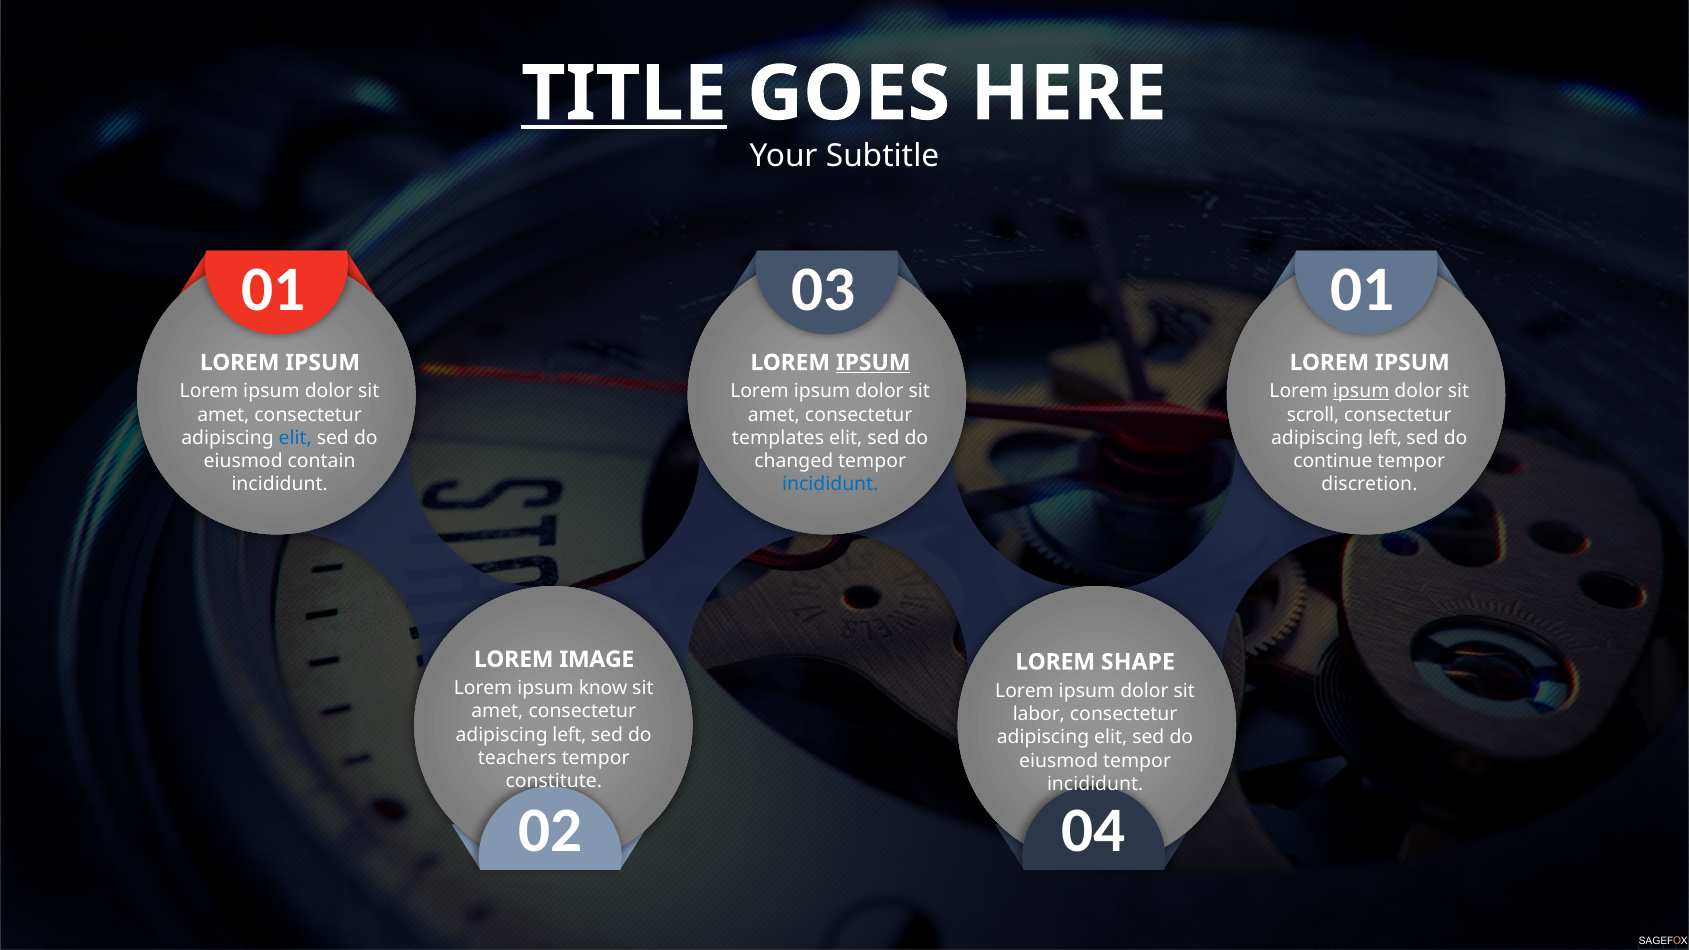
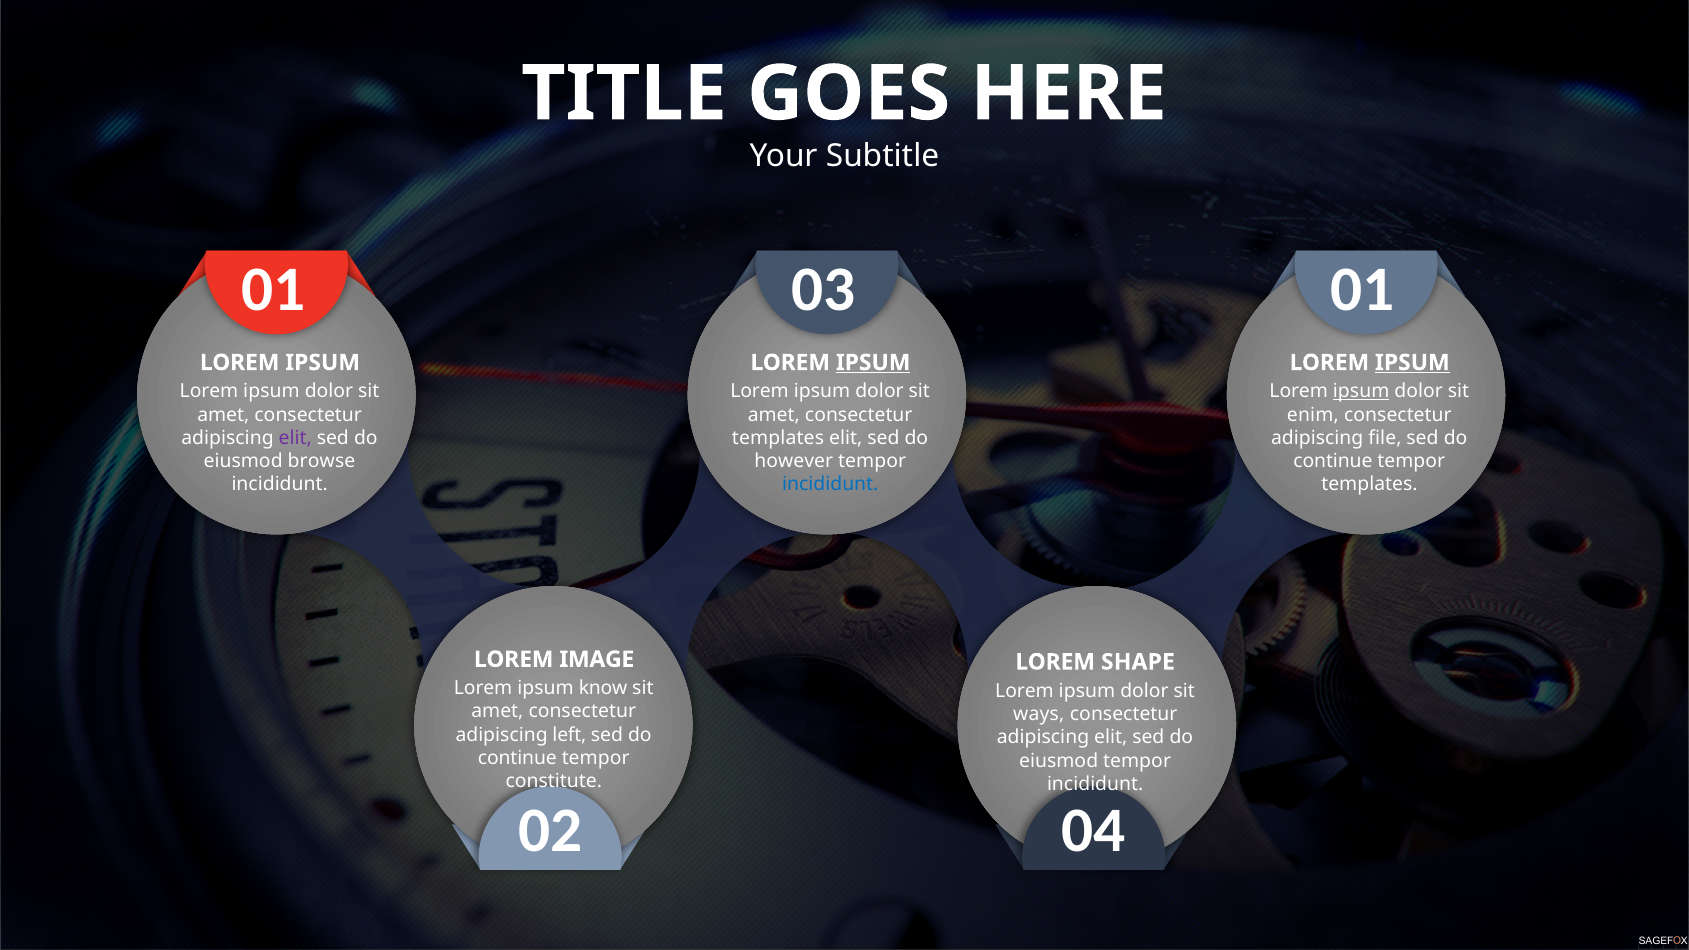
TITLE underline: present -> none (624, 94)
IPSUM underline: none -> present (1412, 363)
scroll: scroll -> enim (1313, 415)
elit colour: blue -> purple (295, 438)
left: left -> file (1385, 438)
contain: contain -> browse (322, 461)
changed: changed -> however (794, 461)
discretion: discretion -> templates (1369, 485)
labor: labor -> ways (1039, 714)
teachers: teachers -> continue (517, 758)
